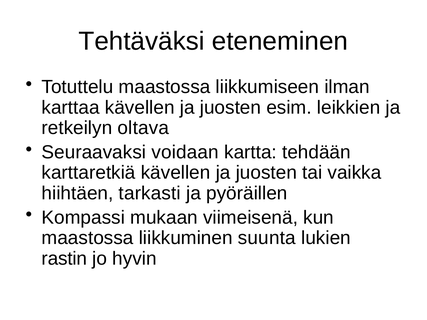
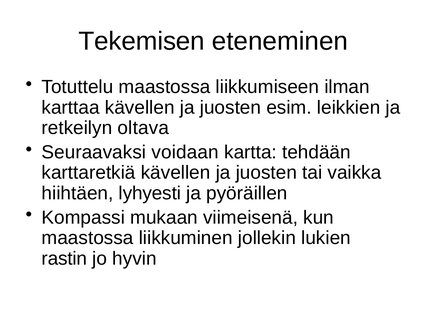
Tehtäväksi: Tehtäväksi -> Tekemisen (142, 41)
tarkasti: tarkasti -> lyhyesti (150, 193)
suunta: suunta -> jollekin (267, 238)
